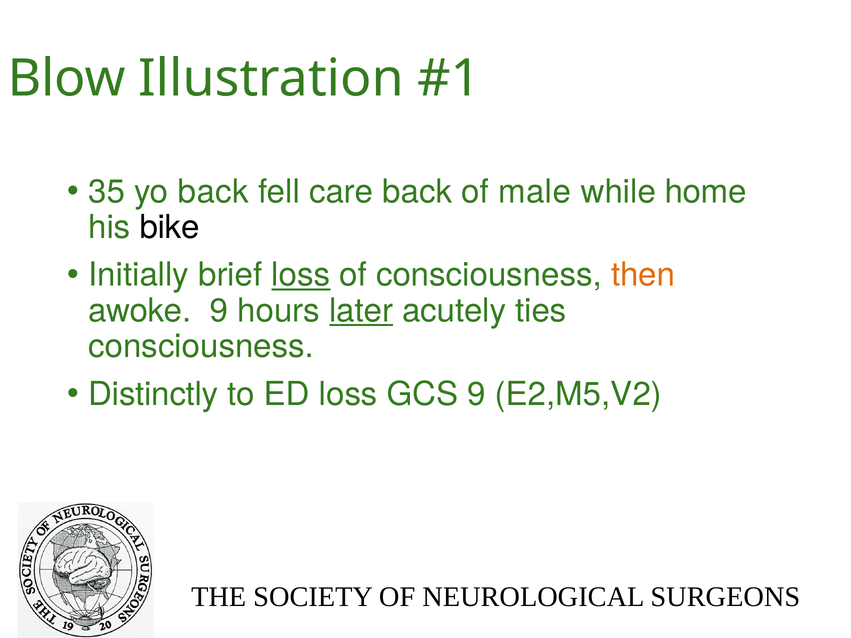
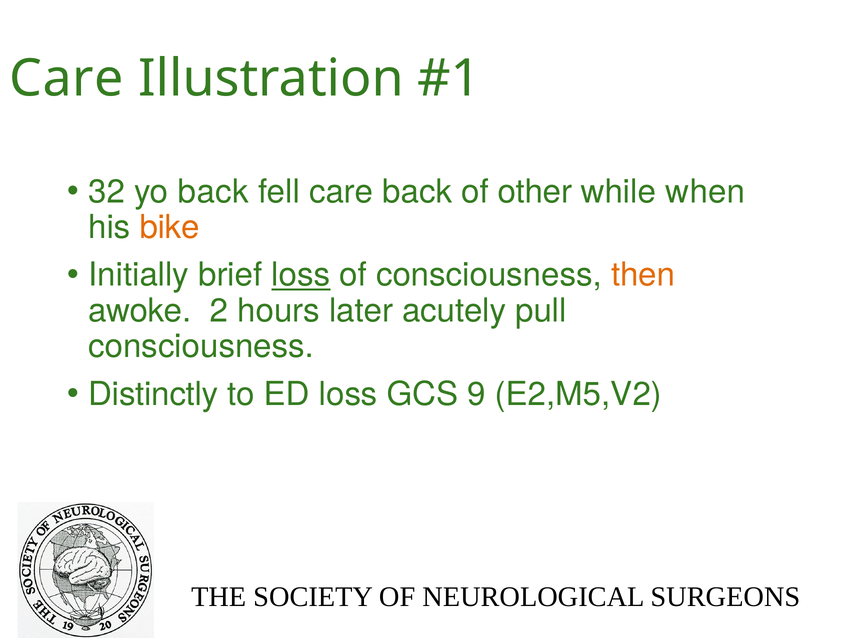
Blow: Blow -> Care (66, 78)
35: 35 -> 32 (107, 192)
male: male -> other (535, 192)
home: home -> when (705, 192)
bike colour: black -> orange (170, 228)
awoke 9: 9 -> 2 (219, 311)
later underline: present -> none (361, 311)
ties: ties -> pull (541, 311)
